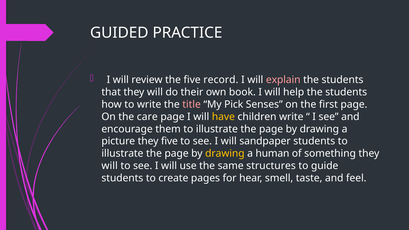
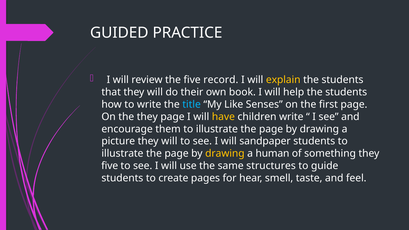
explain colour: pink -> yellow (283, 80)
title colour: pink -> light blue (192, 105)
Pick: Pick -> Like (234, 105)
the care: care -> they (147, 117)
picture they five: five -> will (169, 141)
will: will -> five (110, 166)
